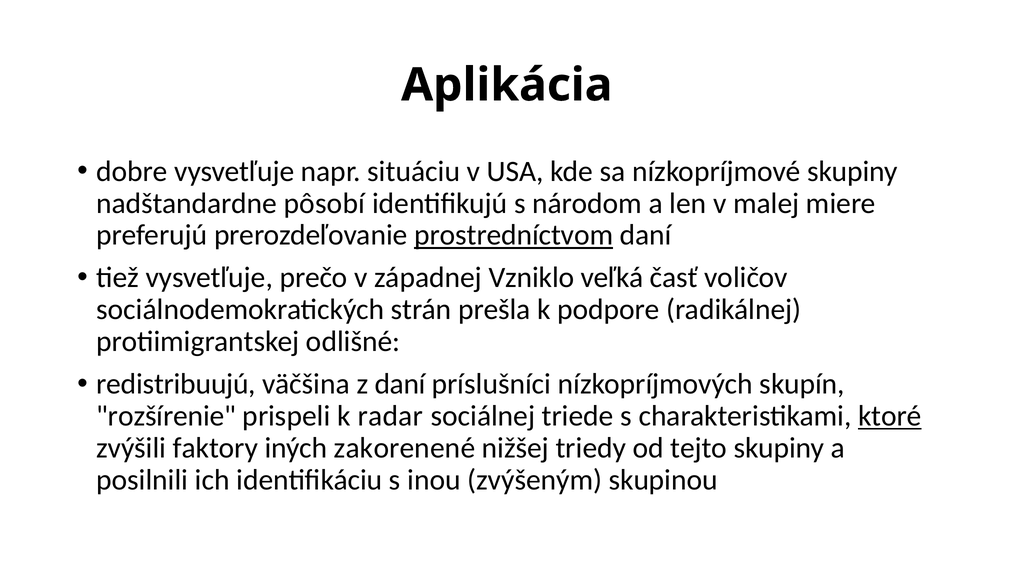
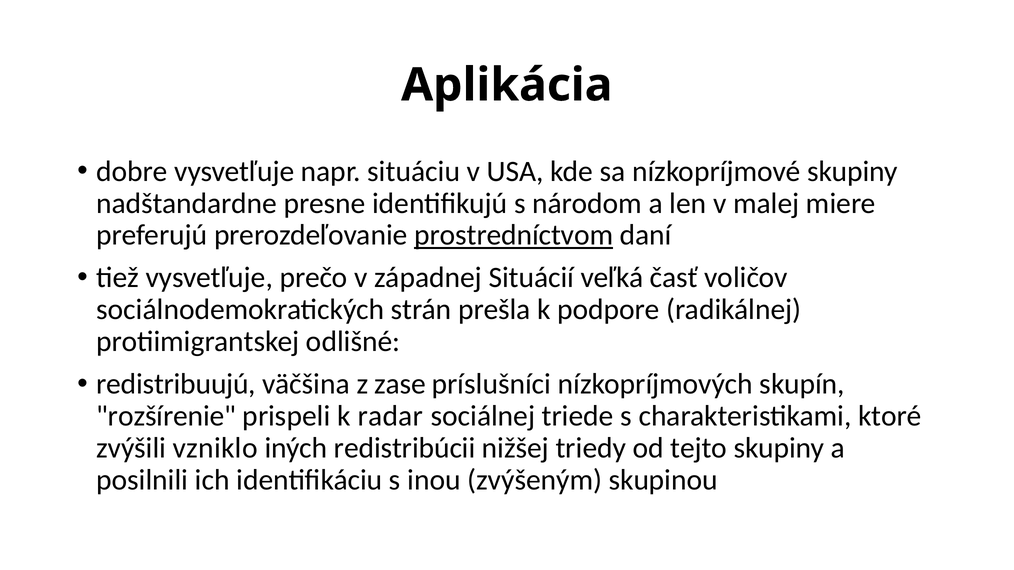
pôsobí: pôsobí -> presne (325, 203)
Vzniklo: Vzniklo -> Situácií (531, 278)
z daní: daní -> zase (400, 384)
ktoré underline: present -> none (890, 416)
faktory: faktory -> vzniklo (215, 448)
zakorenené: zakorenené -> redistribúcii (405, 448)
